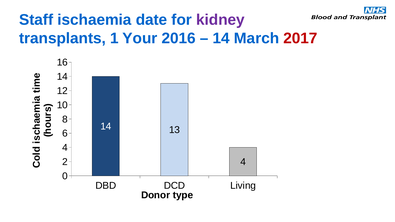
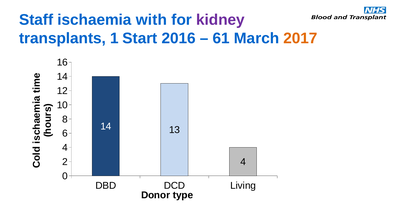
date: date -> with (151, 20)
Your: Your -> Start (140, 38)
14: 14 -> 61 (221, 38)
2017 colour: red -> orange (300, 38)
